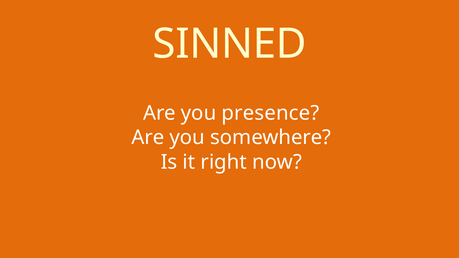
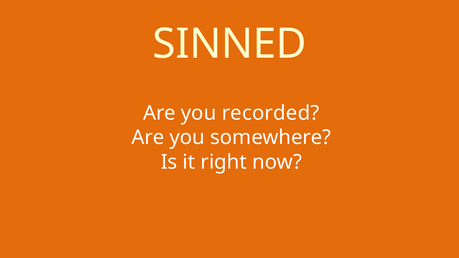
presence: presence -> recorded (270, 113)
